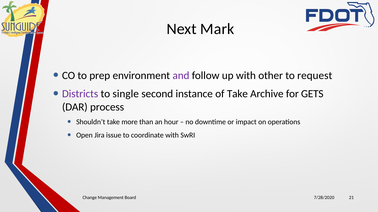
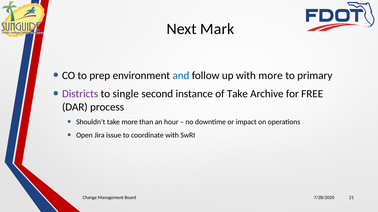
and colour: purple -> blue (181, 76)
with other: other -> more (271, 76)
request: request -> primary (315, 76)
GETS: GETS -> FREE (312, 94)
